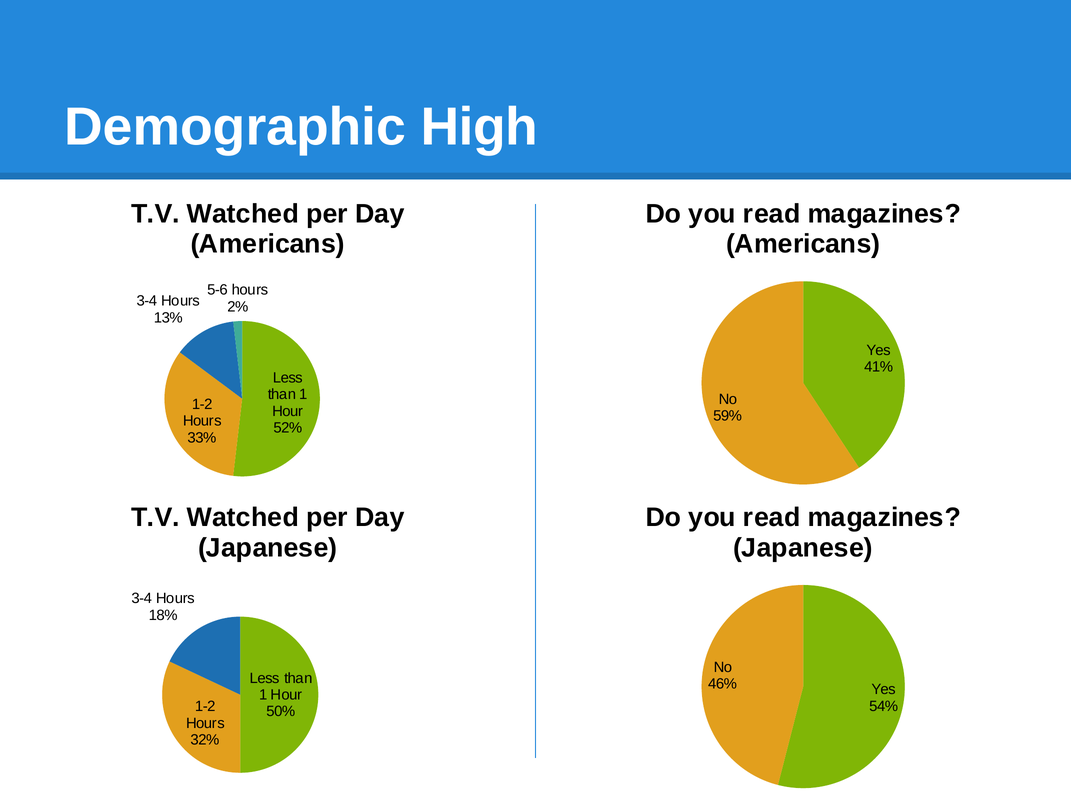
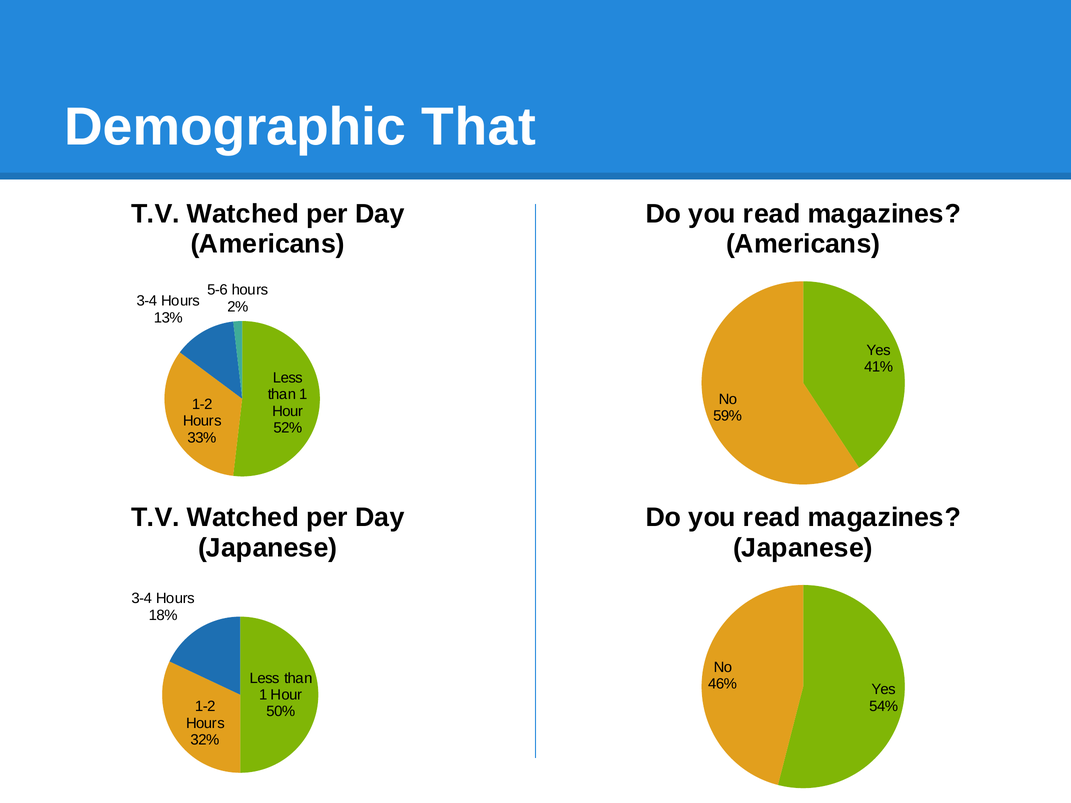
High: High -> That (479, 127)
